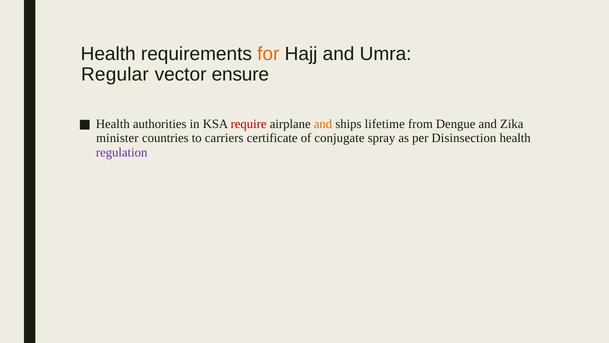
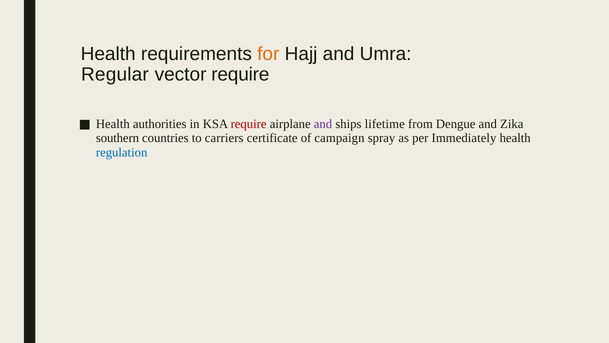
vector ensure: ensure -> require (240, 74)
and colour: orange -> purple (323, 124)
minister: minister -> southern (117, 138)
conjugate: conjugate -> campaign (339, 138)
Disinsection: Disinsection -> Immediately (464, 138)
regulation colour: purple -> blue (122, 152)
